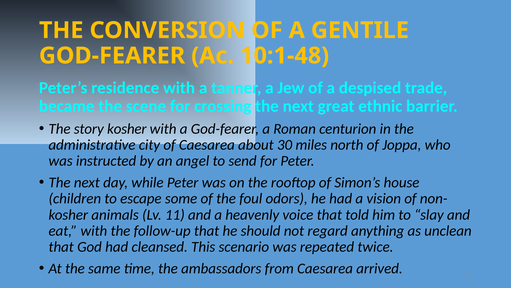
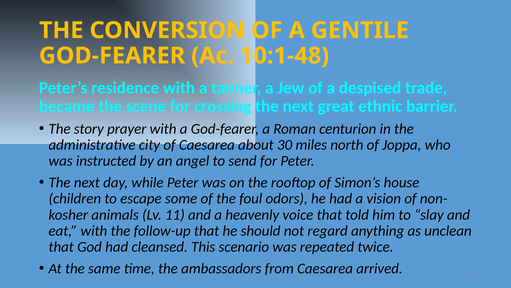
story kosher: kosher -> prayer (127, 129)
